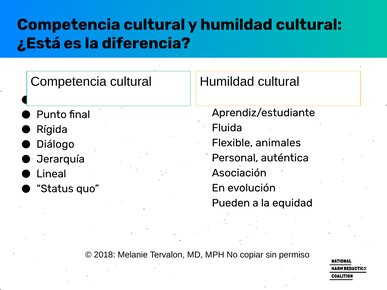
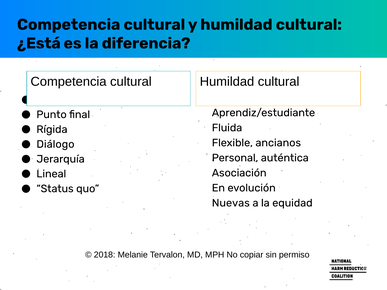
animales: animales -> ancianos (278, 143)
Pueden: Pueden -> Nuevas (231, 203)
